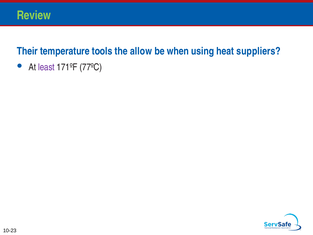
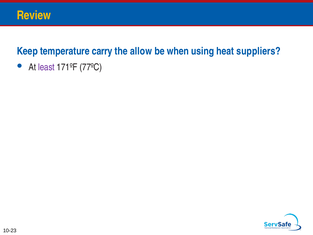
Review colour: light green -> yellow (34, 15)
Their: Their -> Keep (27, 51)
tools: tools -> carry (102, 51)
